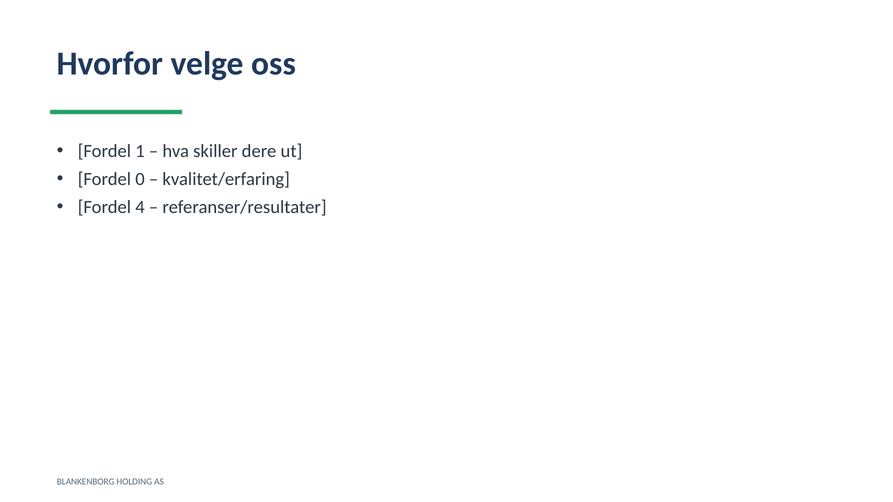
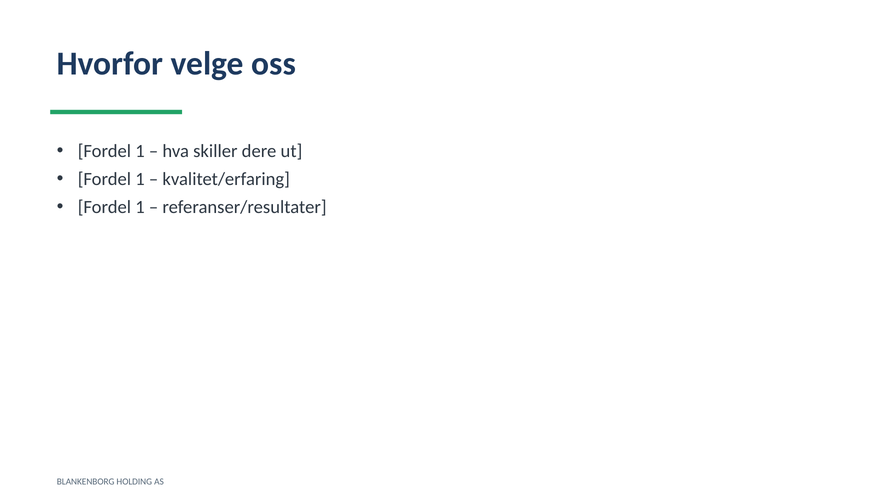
0: 0 -> 1 (140, 179)
4: 4 -> 1 (140, 207)
